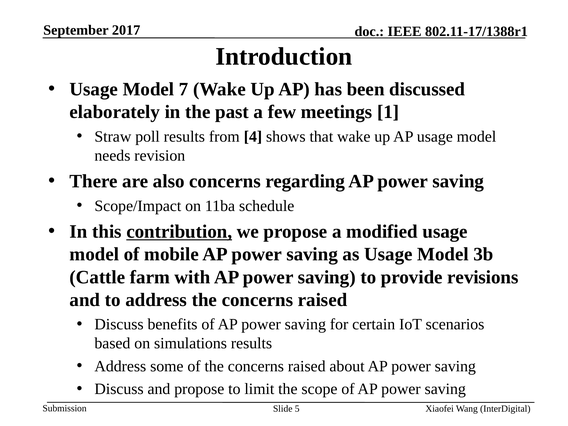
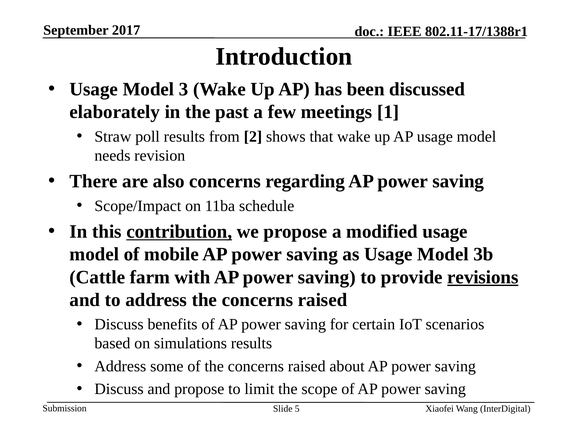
7: 7 -> 3 (184, 89)
4: 4 -> 2 (253, 137)
revisions underline: none -> present (483, 277)
